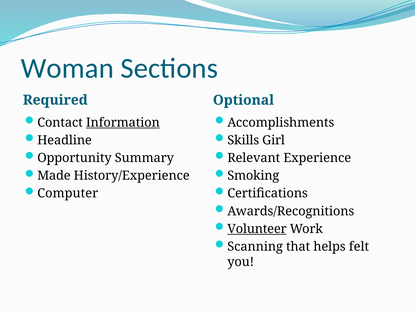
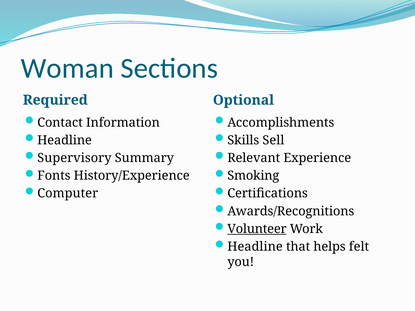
Information underline: present -> none (123, 123)
Girl: Girl -> Sell (273, 140)
Opportunity: Opportunity -> Supervisory (74, 158)
Made: Made -> Fonts (54, 176)
Scanning: Scanning -> Headline (255, 247)
